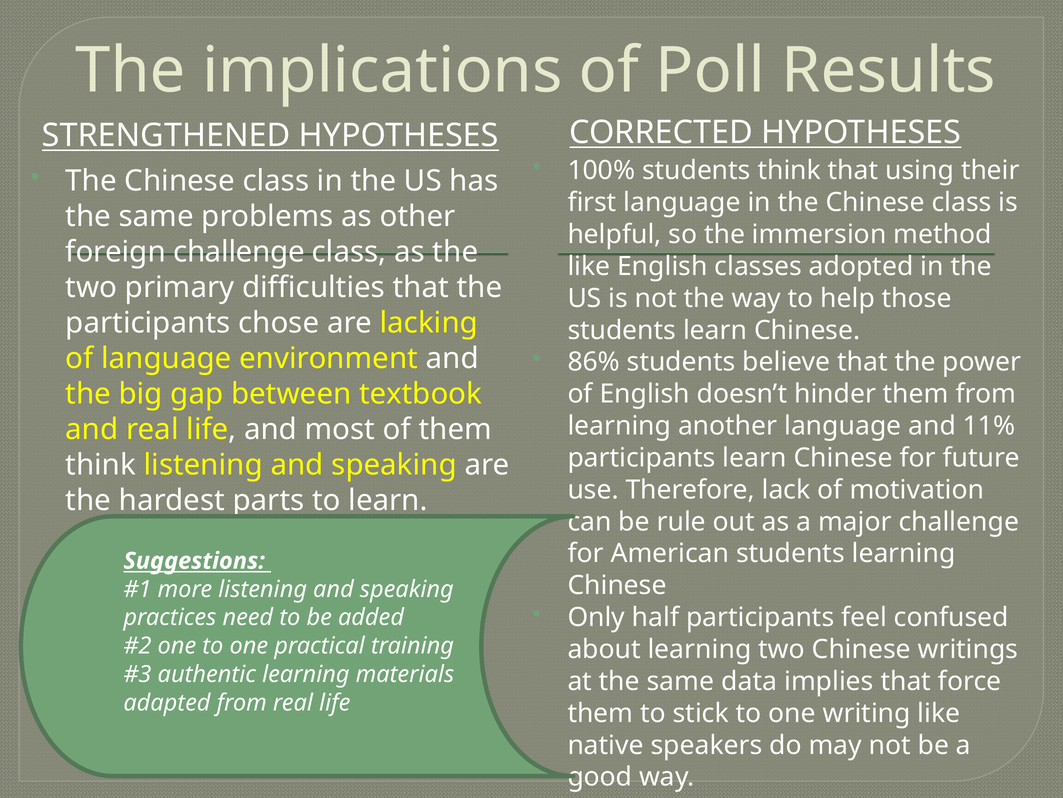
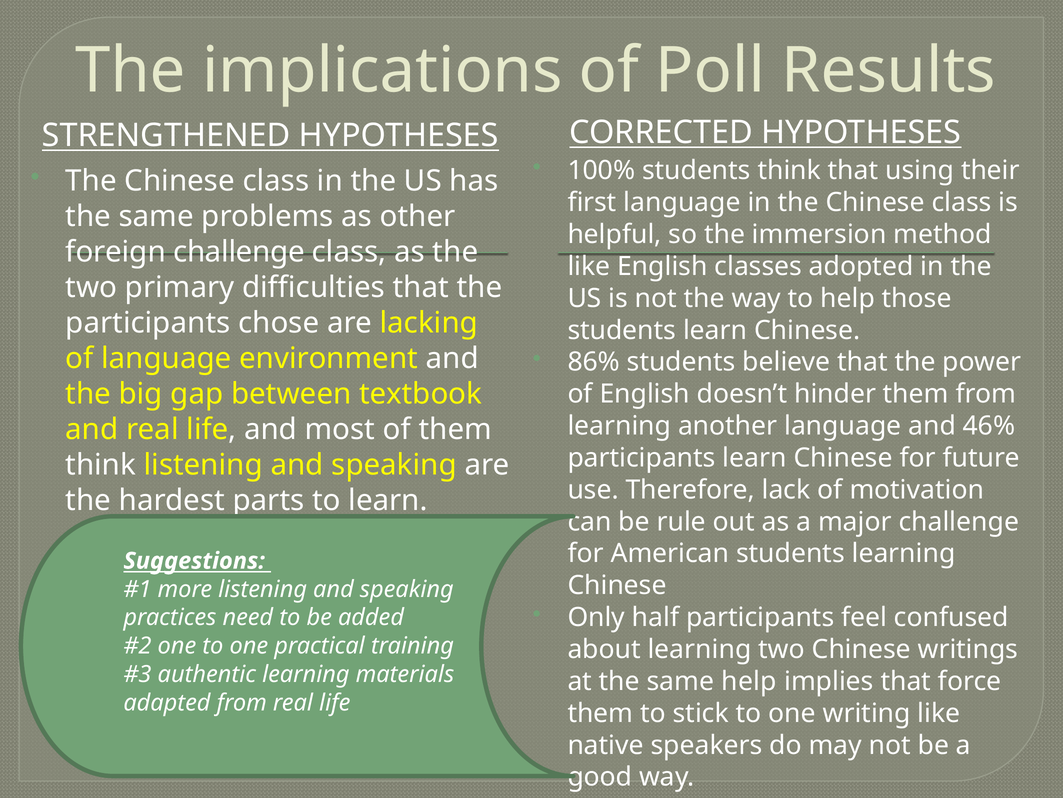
11%: 11% -> 46% (989, 426)
same data: data -> help (749, 681)
